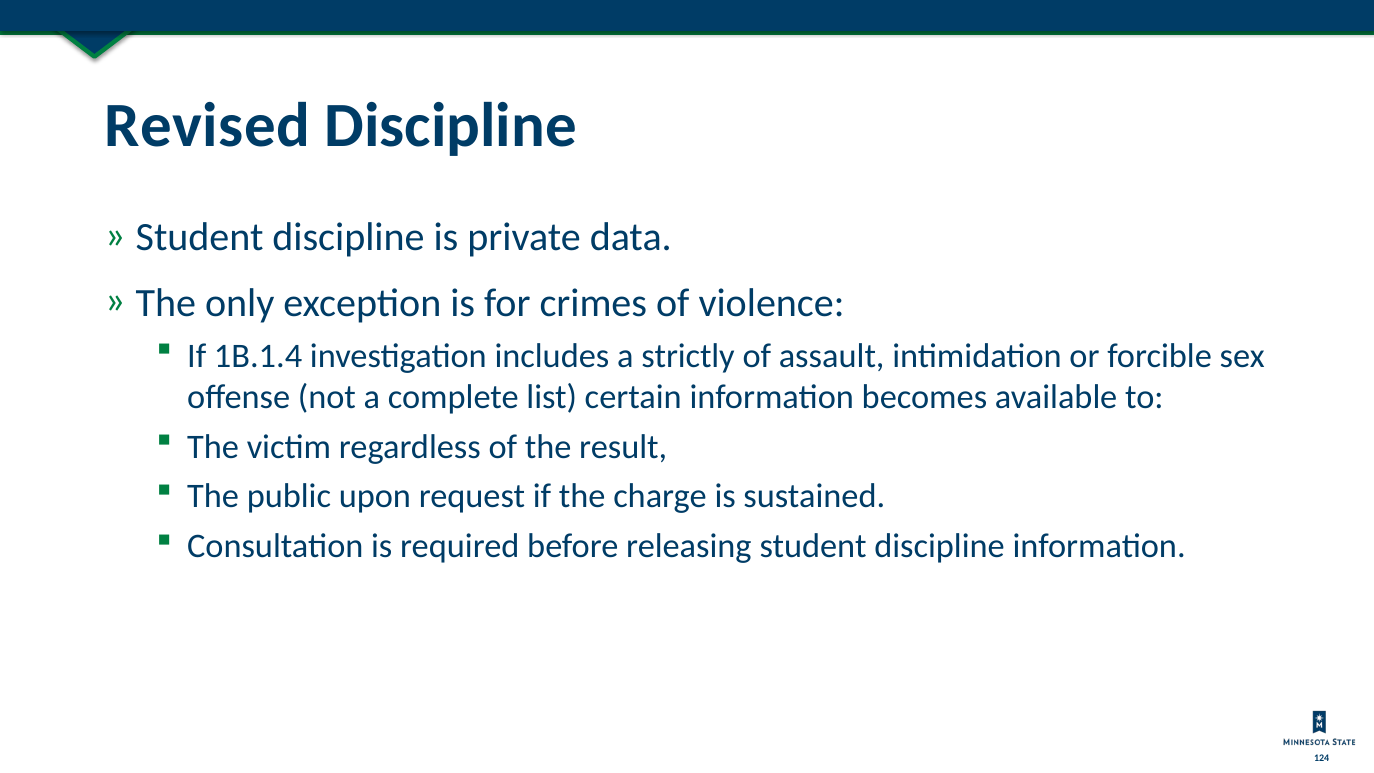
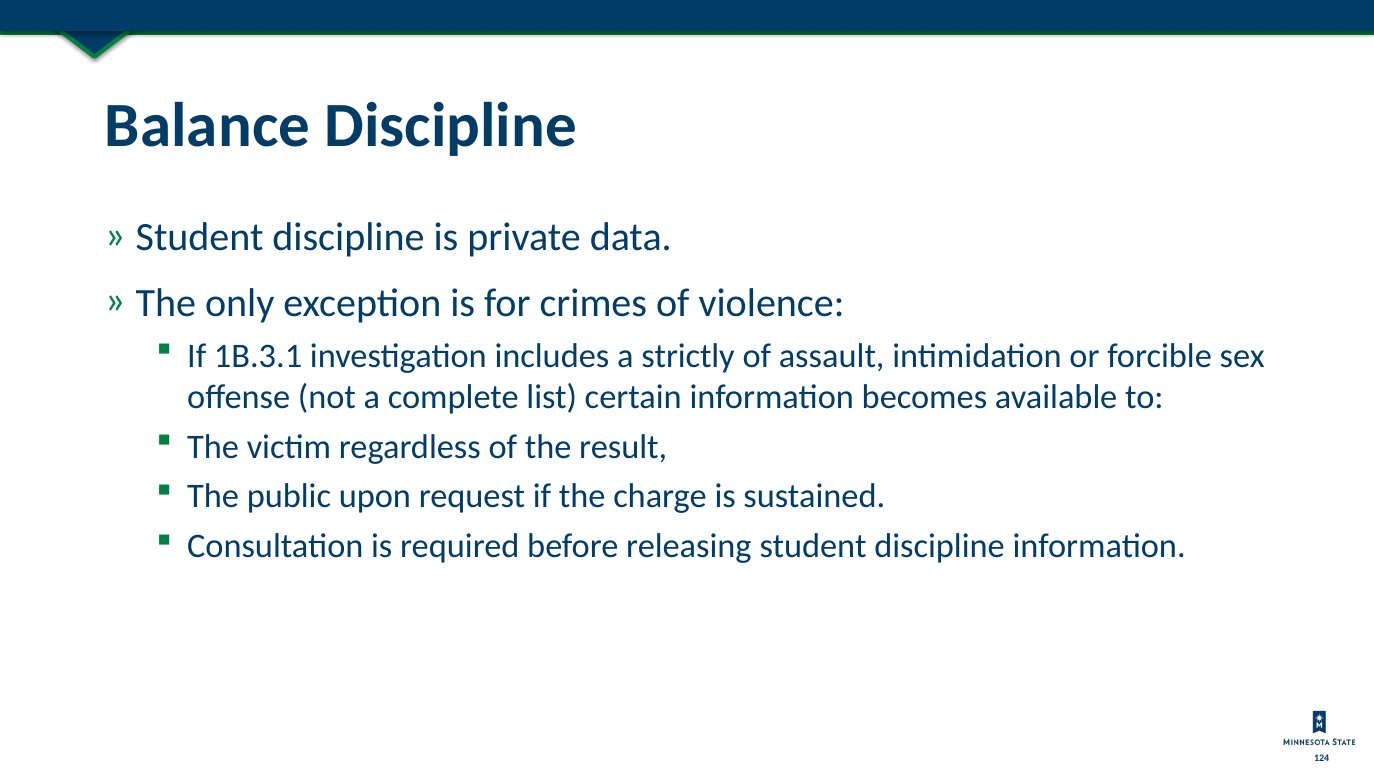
Revised: Revised -> Balance (207, 126)
1B.1.4: 1B.1.4 -> 1B.3.1 (258, 356)
